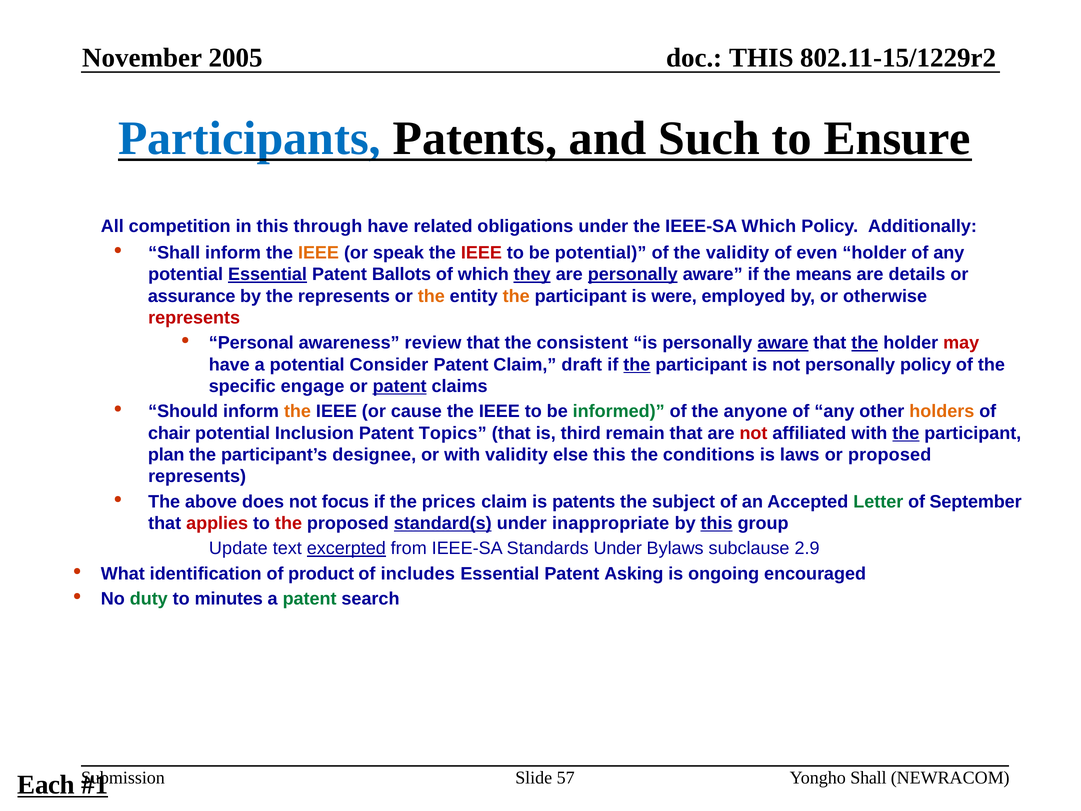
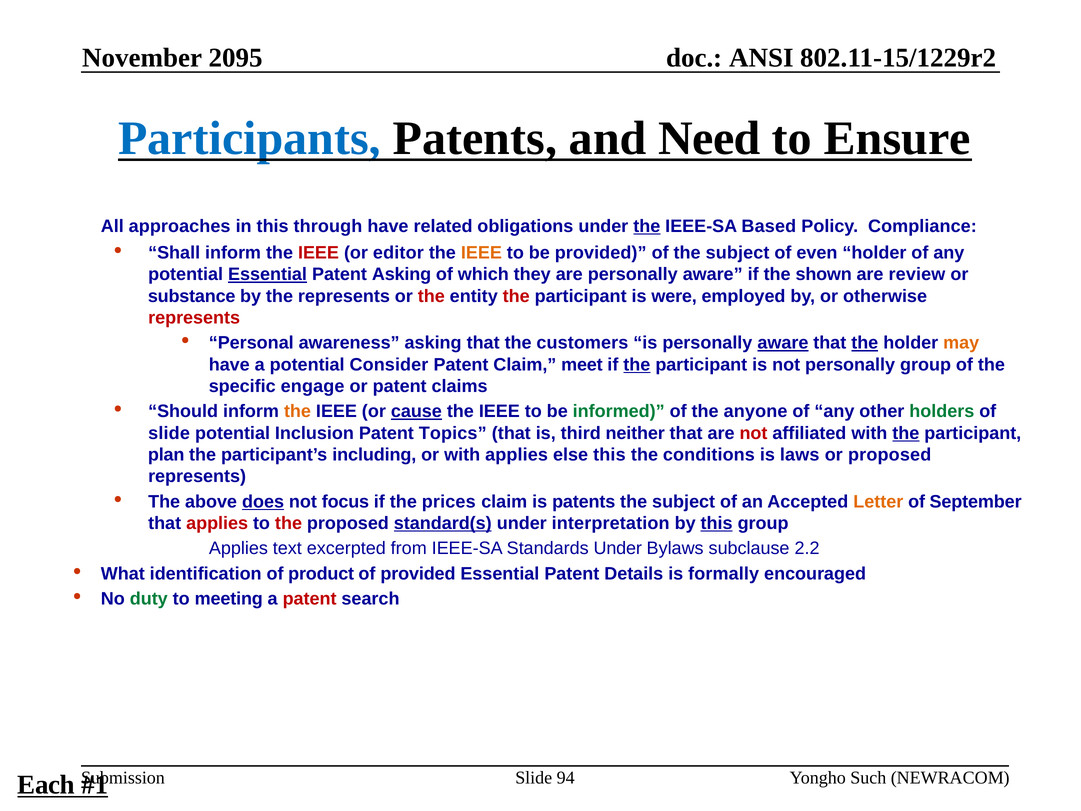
2005: 2005 -> 2095 (236, 58)
THIS: THIS -> ANSI (761, 58)
Such: Such -> Need (709, 138)
competition: competition -> approaches (180, 226)
the underline: none -> present (647, 226)
IEEE-SA Which: Which -> Based (769, 226)
Additionally: Additionally -> Compliance (922, 226)
IEEE colour: orange -> red (318, 253)
speak: speak -> editor (398, 253)
IEEE colour: red -> orange (481, 253)
be potential: potential -> provided (601, 253)
of the validity: validity -> subject (738, 253)
Patent Ballots: Ballots -> Asking (402, 274)
they underline: present -> none (532, 274)
personally underline: present -> none (633, 274)
means: means -> shown (824, 274)
details: details -> review (917, 274)
assurance: assurance -> substance (192, 296)
the colour: orange -> red (431, 296)
the colour: orange -> red (516, 296)
awareness review: review -> asking (433, 343)
consistent: consistent -> customers (582, 343)
may colour: red -> orange (961, 343)
draft: draft -> meet (582, 364)
personally policy: policy -> group (926, 364)
patent underline: present -> none (400, 386)
cause underline: none -> present (416, 411)
holders colour: orange -> green (942, 411)
chair: chair -> slide (169, 433)
remain: remain -> neither (635, 433)
designee: designee -> including (374, 455)
with validity: validity -> applies (517, 455)
does underline: none -> present (263, 501)
Letter colour: green -> orange (878, 501)
inappropriate: inappropriate -> interpretation (611, 523)
Update: Update -> Applies (238, 548)
excerpted underline: present -> none (346, 548)
2.9: 2.9 -> 2.2 (807, 548)
of includes: includes -> provided (418, 574)
Asking: Asking -> Details (634, 574)
ongoing: ongoing -> formally (724, 574)
minutes: minutes -> meeting (229, 599)
patent colour: green -> red (310, 599)
57: 57 -> 94 (566, 778)
Yongho Shall: Shall -> Such (868, 778)
